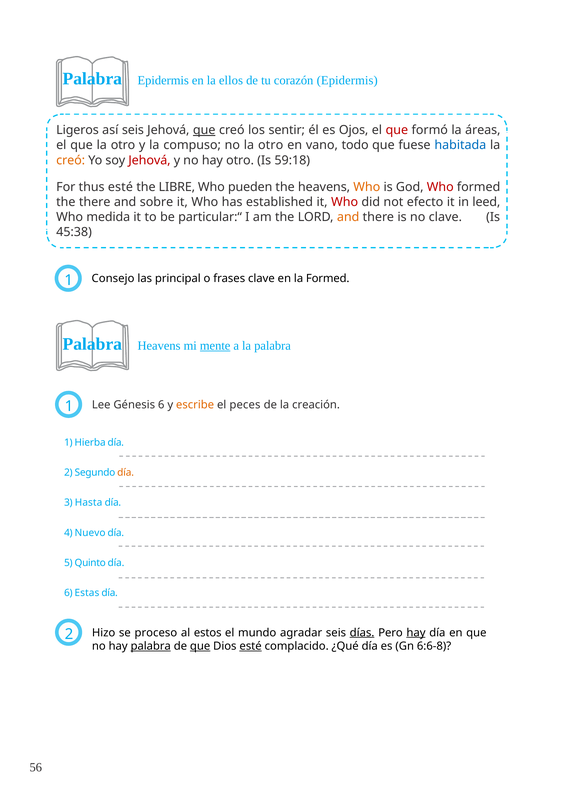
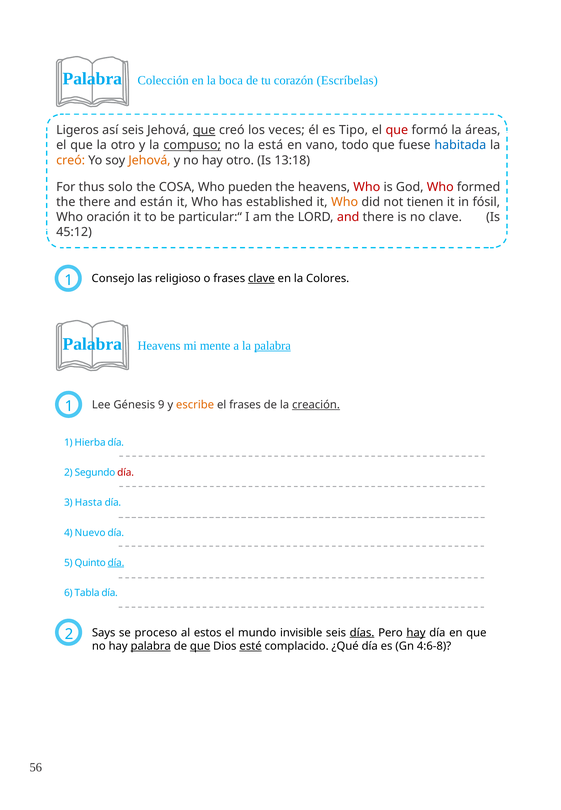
Palabra Epidermis: Epidermis -> Colección (163, 80)
ellos: ellos -> boca (231, 80)
corazón Epidermis: Epidermis -> Escríbelas (347, 80)
sentir: sentir -> veces (287, 130)
Ojos: Ojos -> Tipo (353, 130)
compuso underline: none -> present (192, 145)
no la otro: otro -> está (271, 145)
Jehová colour: red -> orange (149, 160)
59:18: 59:18 -> 13:18 (292, 160)
thus esté: esté -> solo (120, 187)
LIBRE: LIBRE -> COSA (177, 187)
Who colour: orange -> red (367, 187)
sobre: sobre -> están (156, 202)
Who colour: red -> orange (345, 202)
efecto: efecto -> tienen (425, 202)
leed: leed -> fósil (486, 202)
medida: medida -> oración (108, 217)
and colour: orange -> red (348, 217)
45:38: 45:38 -> 45:12 (74, 232)
principal: principal -> religioso (178, 279)
clave underline: none -> present (261, 279)
la Formed: Formed -> Colores (328, 279)
mente underline: present -> none (215, 346)
palabra underline: none -> present (273, 346)
Génesis 6: 6 -> 9 (161, 405)
el peces: peces -> frases (245, 405)
creación underline: none -> present (316, 405)
día colour: orange -> red (126, 473)
día underline: none -> present (116, 563)
Estas: Estas -> Tabla (87, 593)
Hizo: Hizo -> Says (104, 633)
agradar: agradar -> invisible (301, 633)
6:6-8: 6:6-8 -> 4:6-8 (434, 646)
